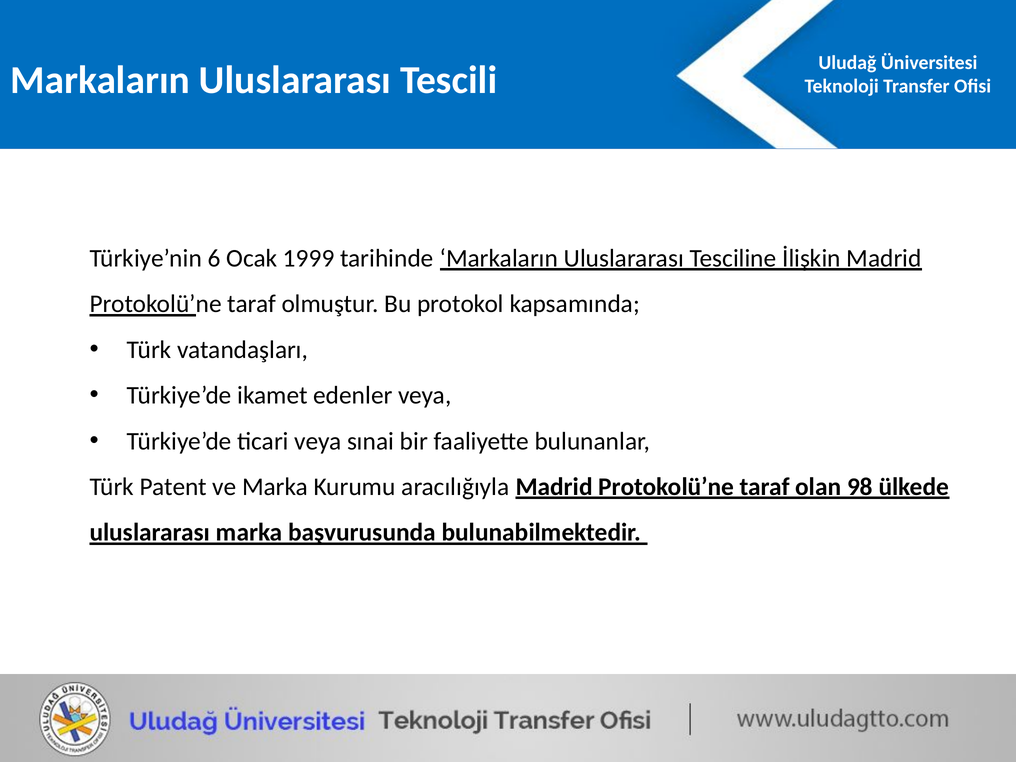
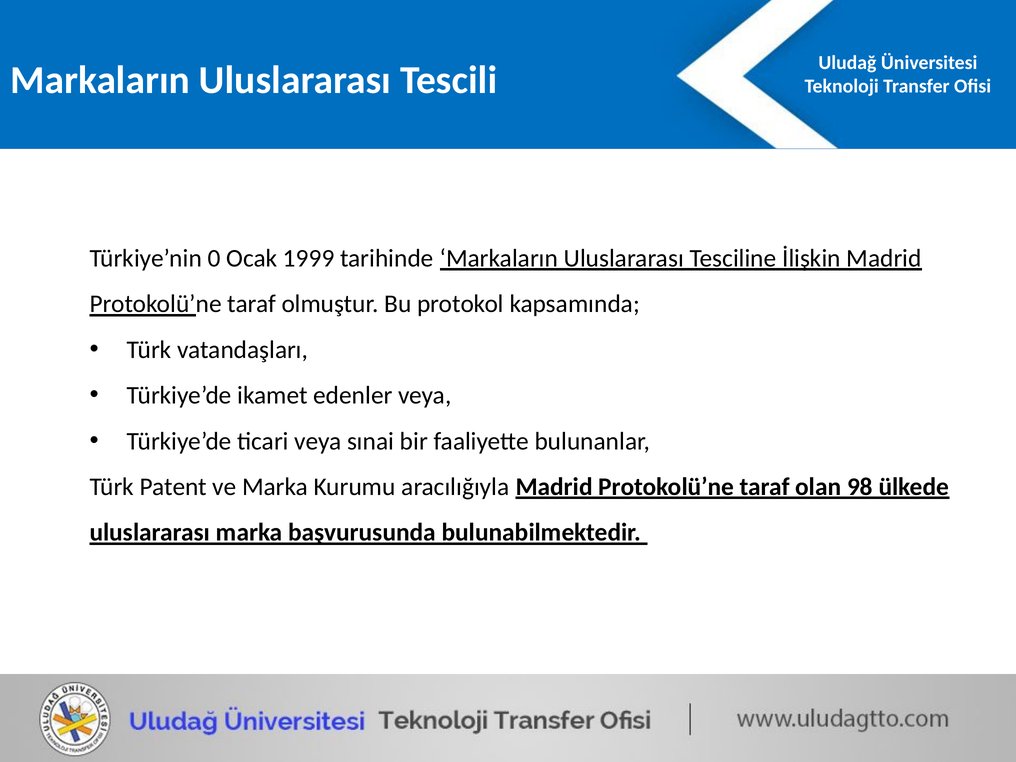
6: 6 -> 0 (214, 258)
